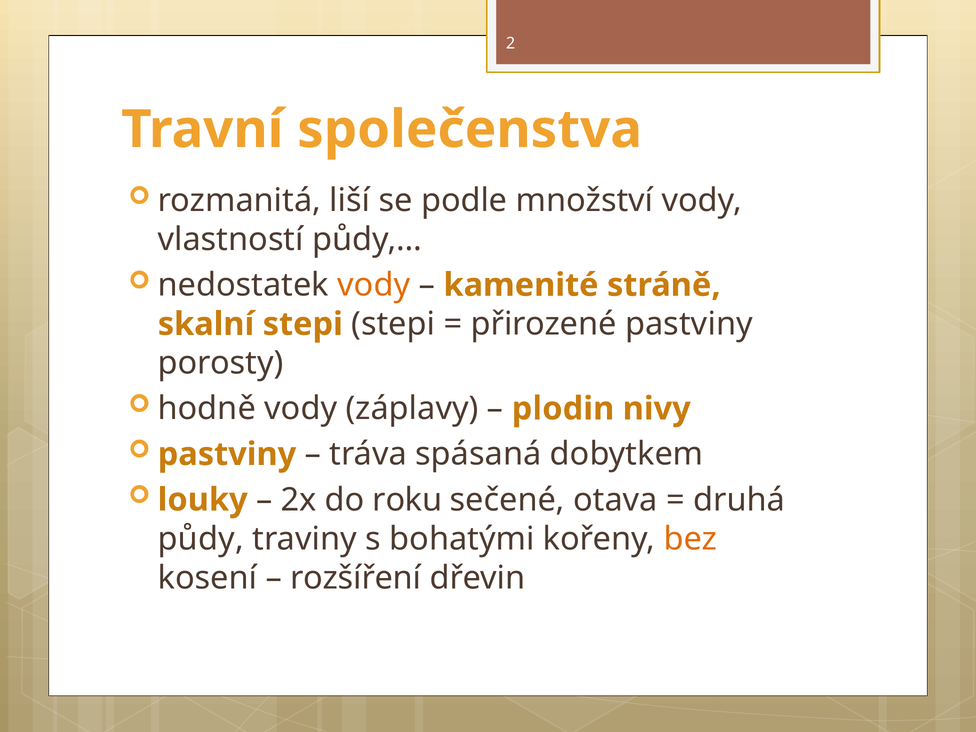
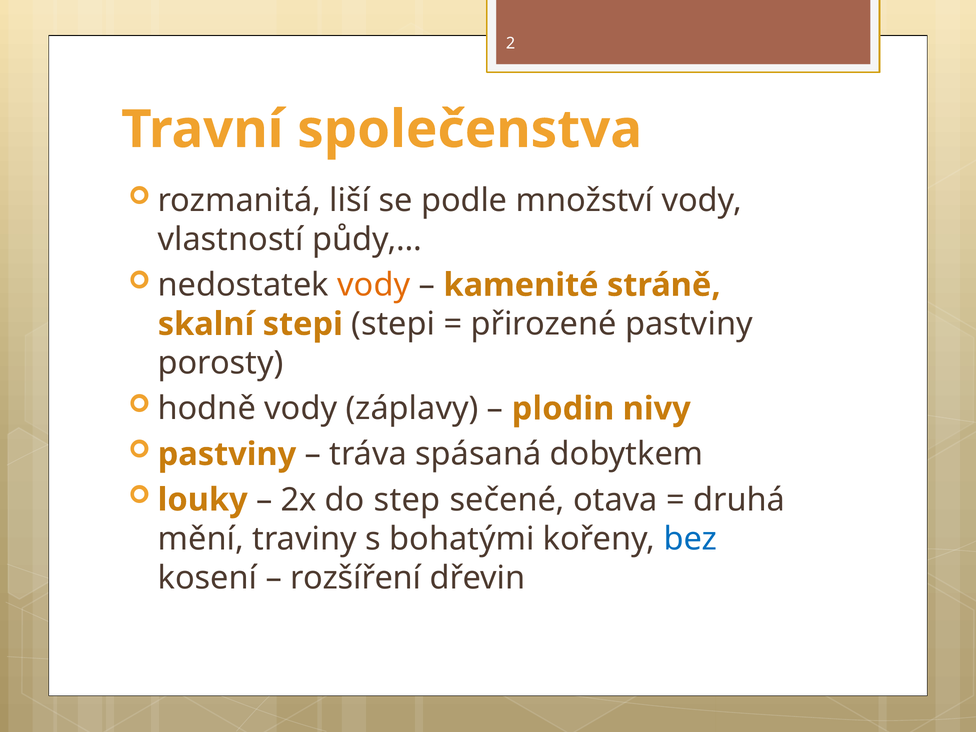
roku: roku -> step (407, 500)
půdy: půdy -> mění (201, 539)
bez colour: orange -> blue (690, 539)
